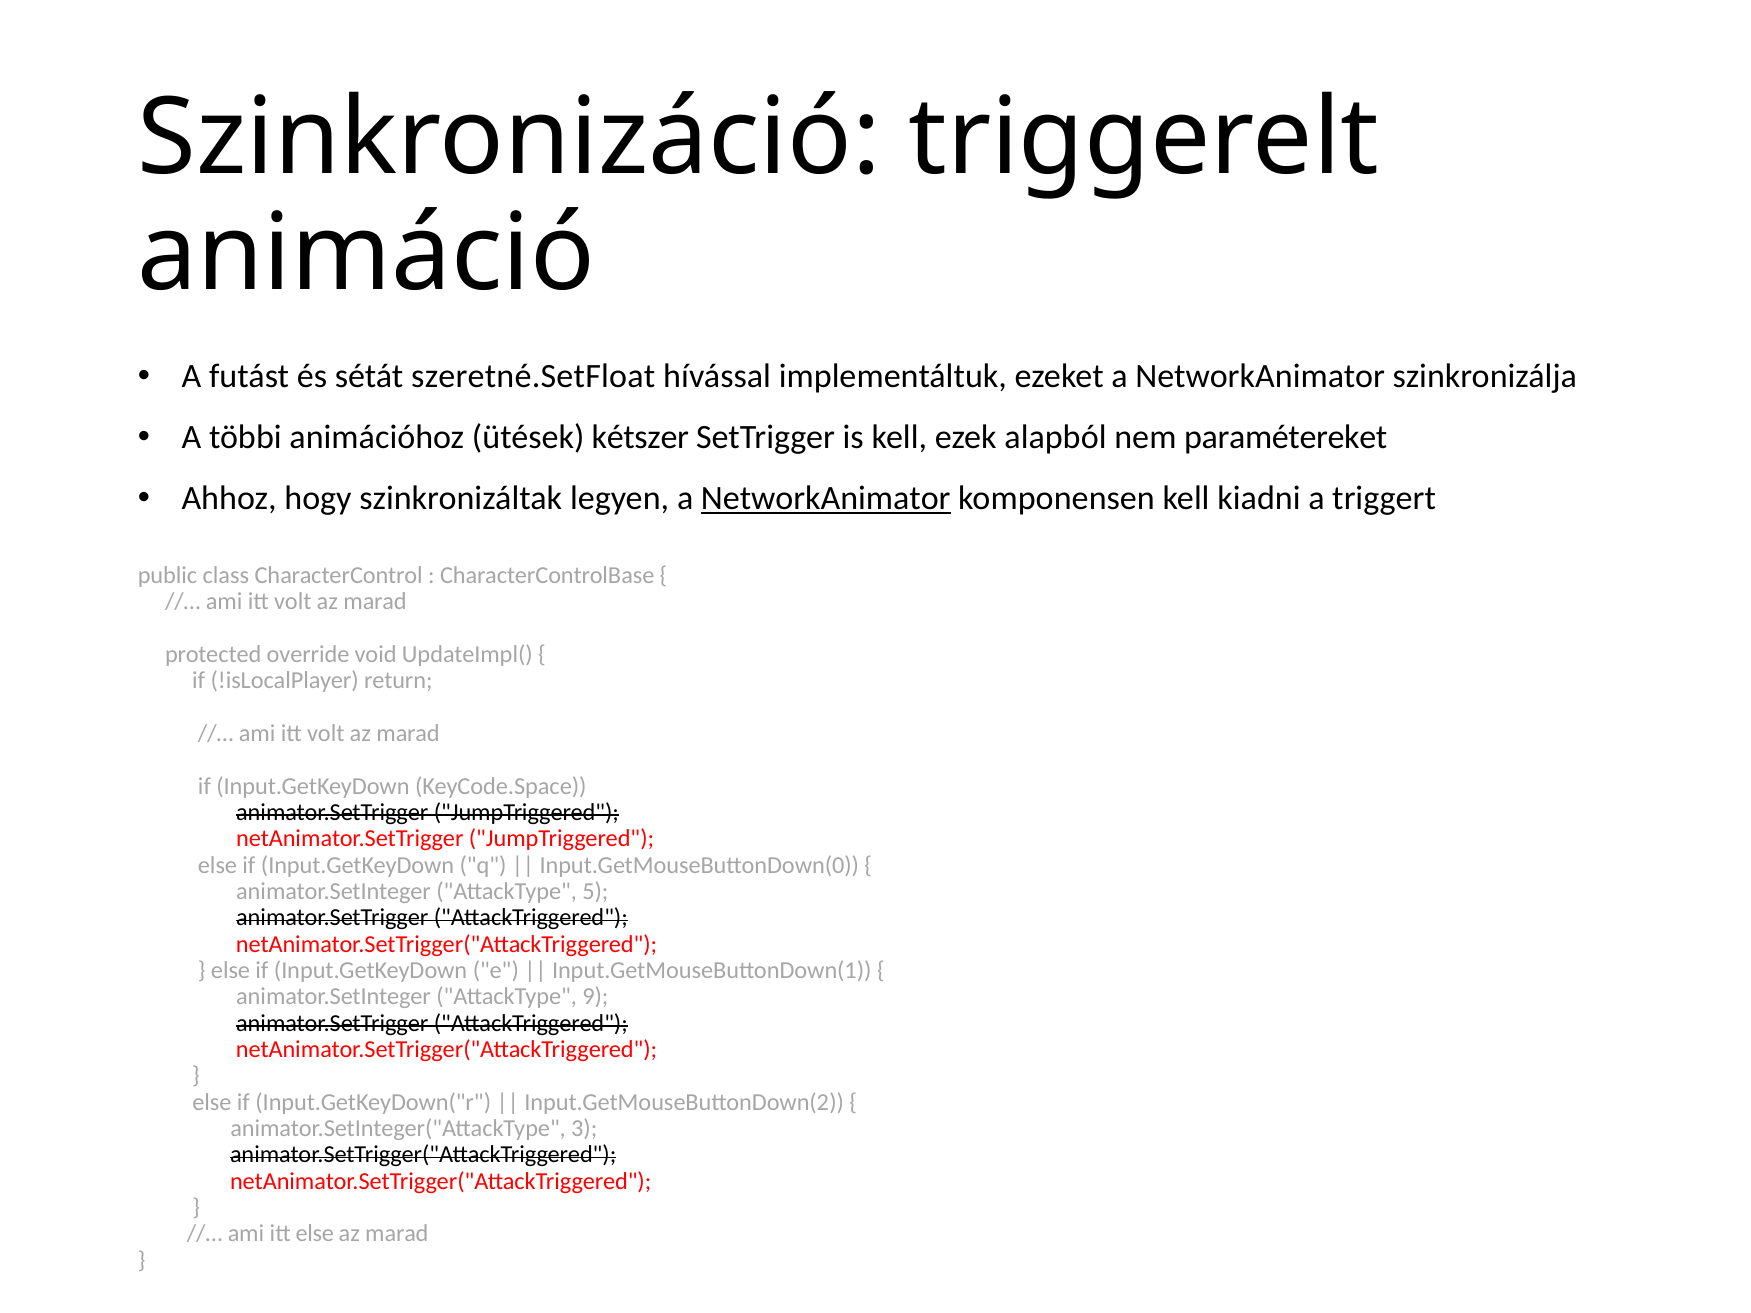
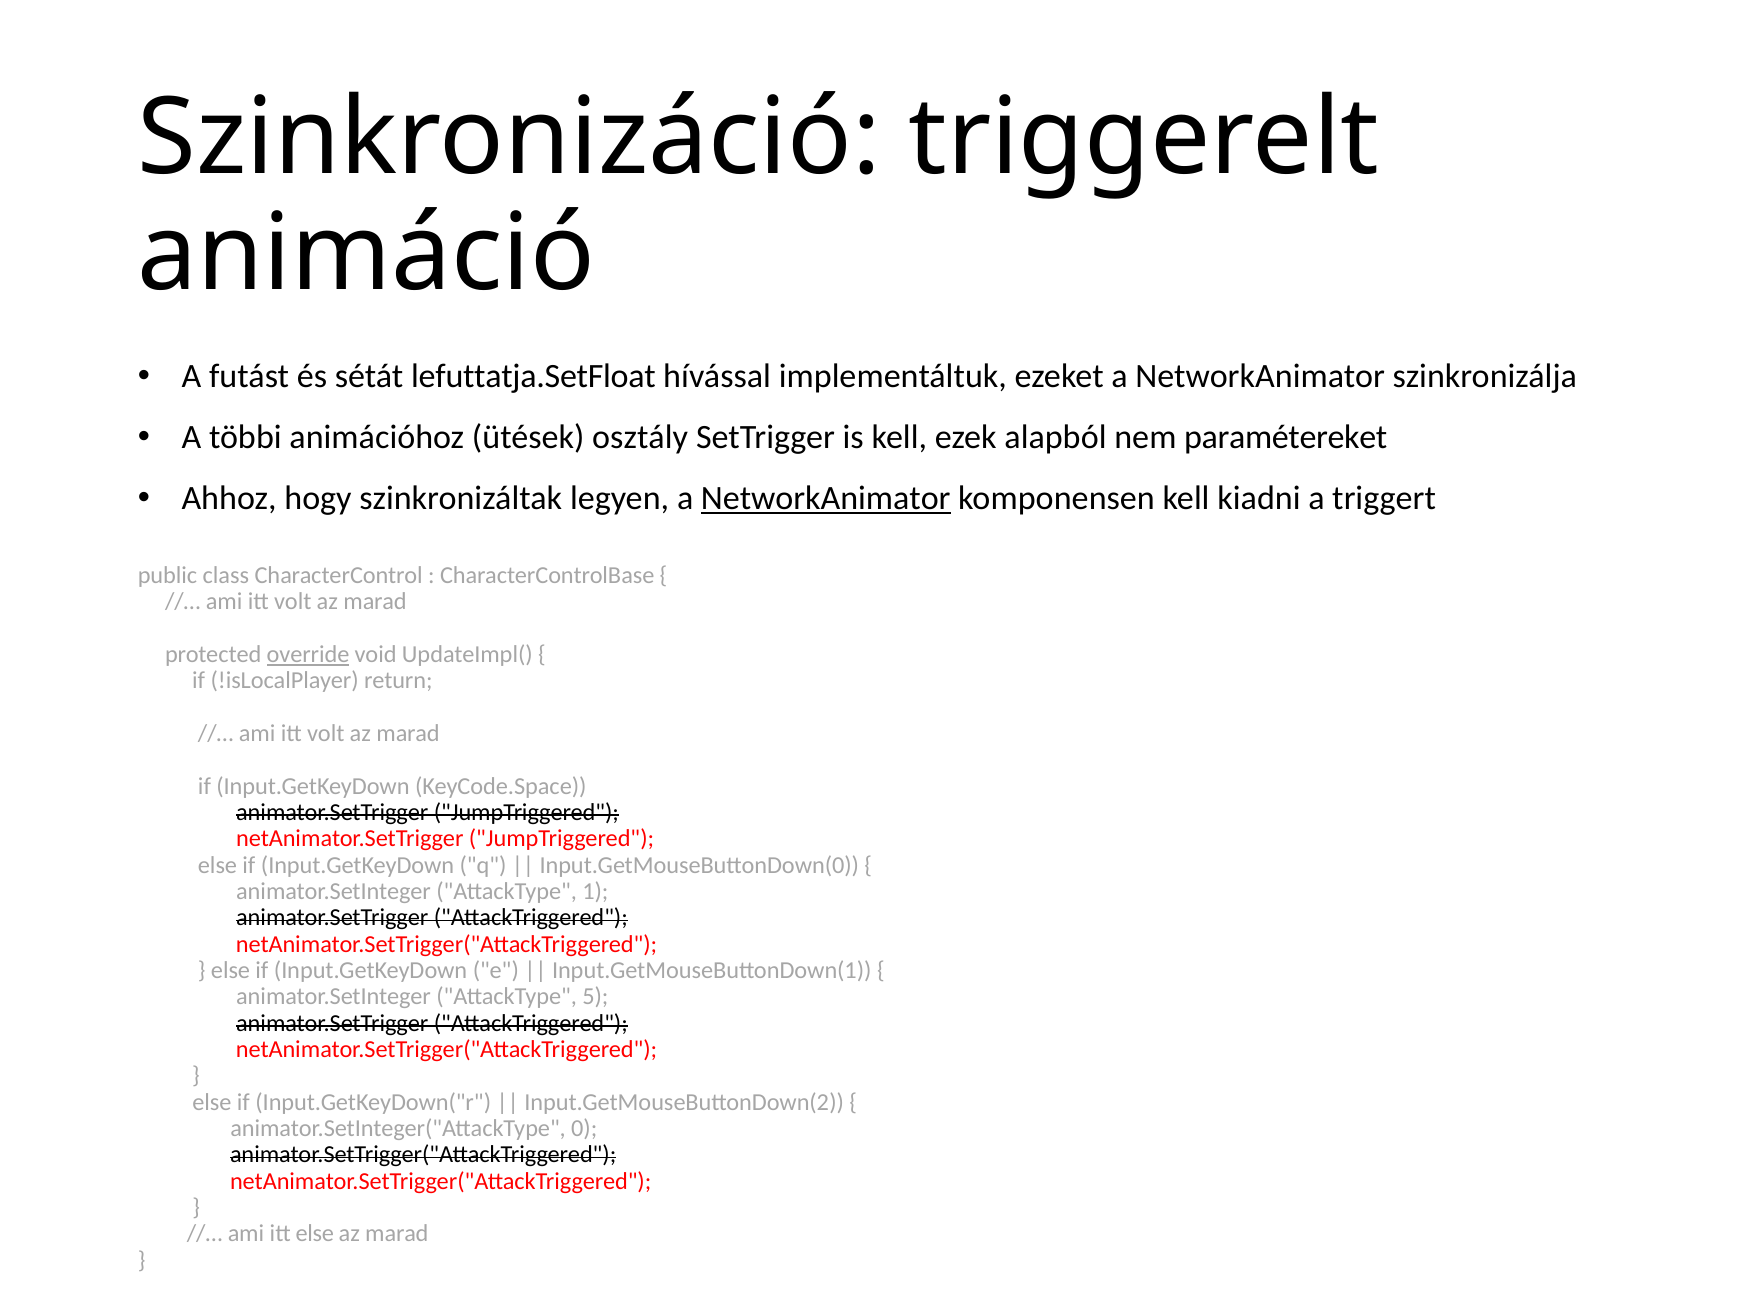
szeretné.SetFloat: szeretné.SetFloat -> lefuttatja.SetFloat (533, 377)
kétszer: kétszer -> osztály (640, 438)
override underline: none -> present (308, 655)
5: 5 -> 1 (595, 892)
9: 9 -> 5 (595, 997)
3: 3 -> 0 (584, 1129)
